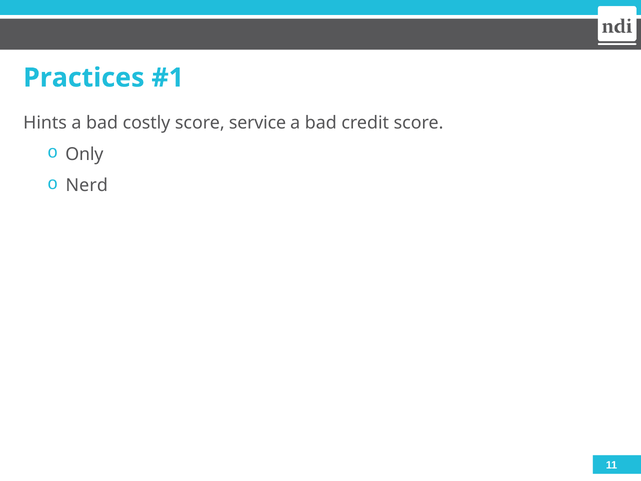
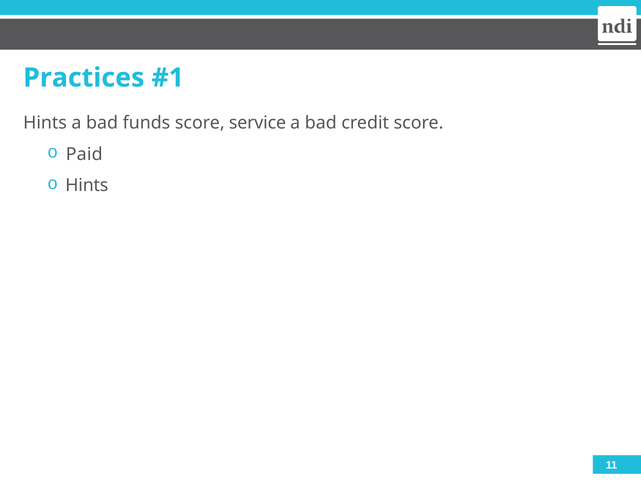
costly: costly -> funds (146, 123)
Only: Only -> Paid (84, 154)
Nerd: Nerd -> Hints (87, 185)
